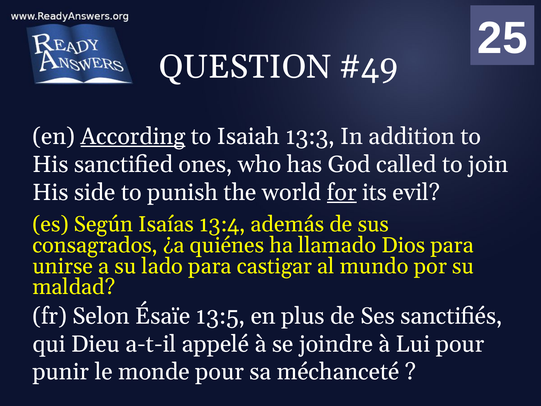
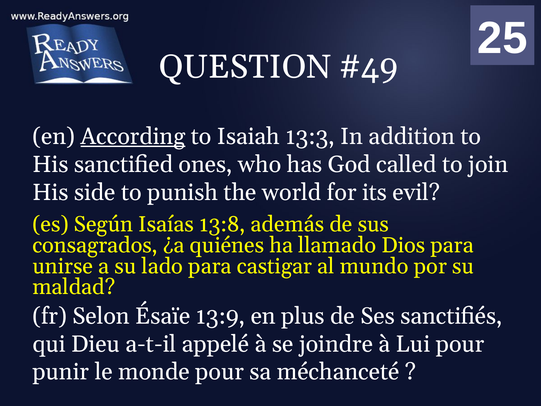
for underline: present -> none (342, 192)
13:4: 13:4 -> 13:8 (222, 224)
13:5: 13:5 -> 13:9 (221, 316)
